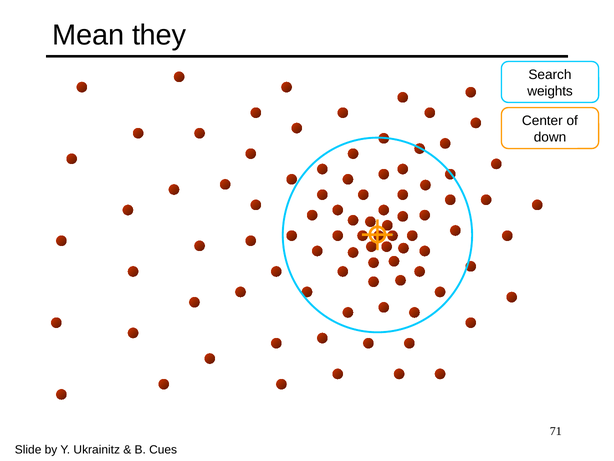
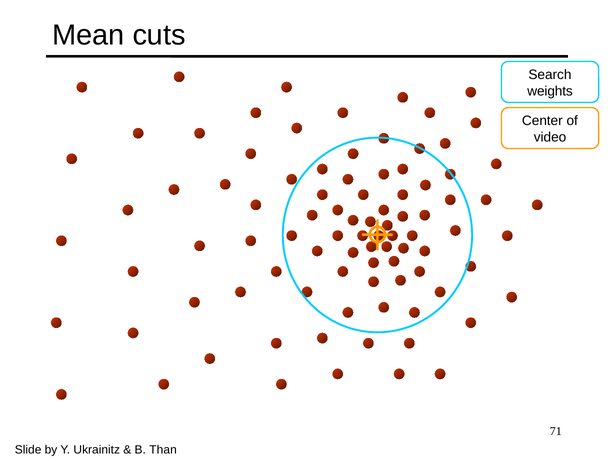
they: they -> cuts (159, 35)
down: down -> video (550, 137)
Cues: Cues -> Than (163, 449)
